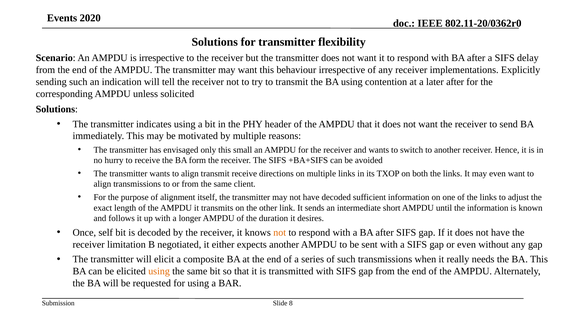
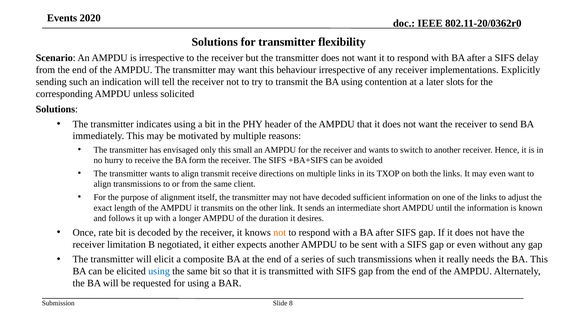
later after: after -> slots (455, 82)
self: self -> rate (106, 232)
using colour: orange -> blue (159, 271)
